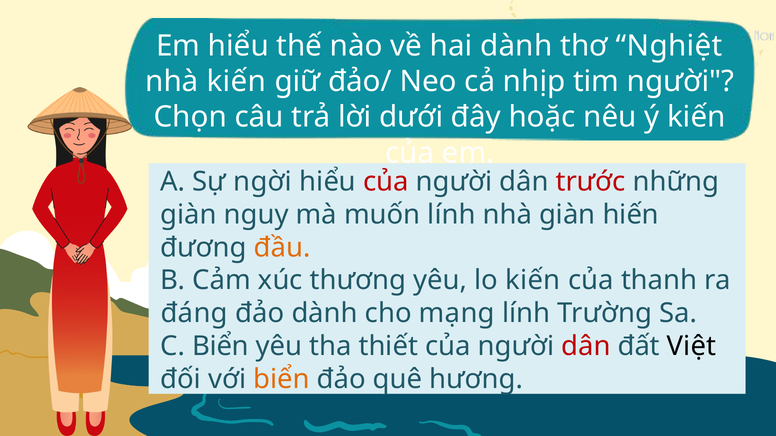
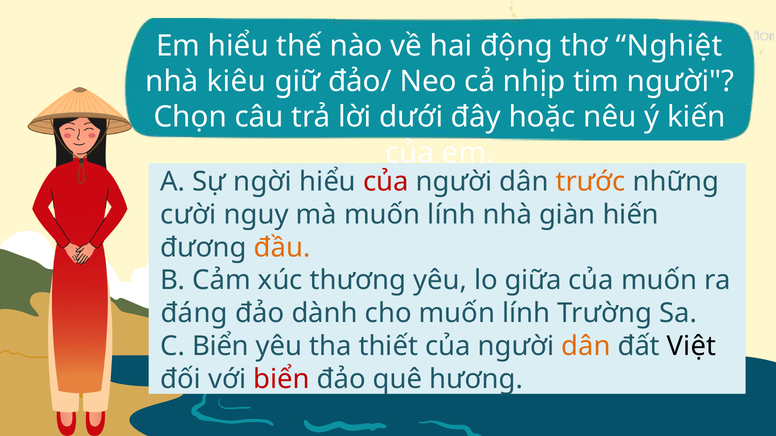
hai dành: dành -> động (516, 46)
nhà kiến: kiến -> kiêu (236, 82)
trước colour: red -> orange (591, 182)
giàn: giàn -> cười (188, 215)
lo kiến: kiến -> giữa (533, 281)
của thanh: thanh -> muốn (659, 281)
cho mạng: mạng -> muốn (457, 314)
dân colour: red -> orange (586, 347)
biển colour: orange -> red (281, 380)
